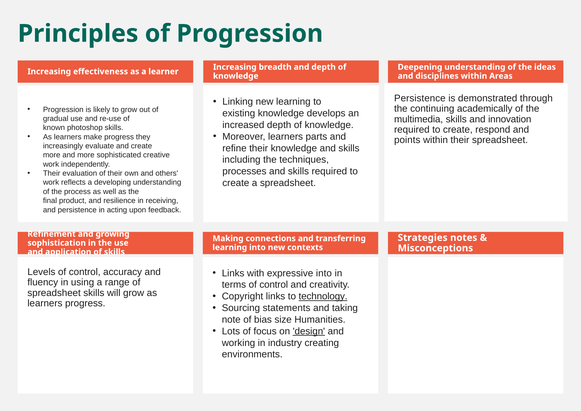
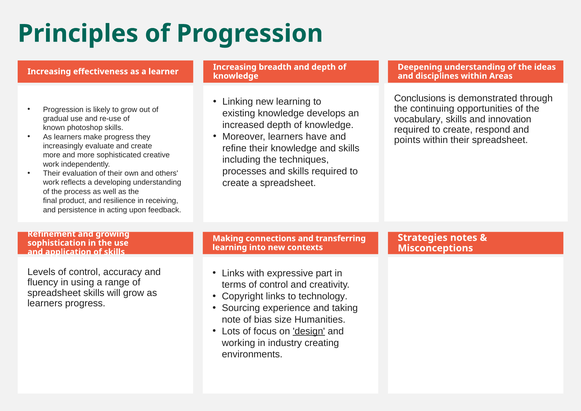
Persistence: Persistence -> Conclusions (420, 98)
academically: academically -> opportunities (485, 109)
multimedia: multimedia -> vocabulary (419, 119)
parts: parts -> have (316, 137)
expressive into: into -> part (324, 273)
technology underline: present -> none (323, 296)
statements: statements -> experience (287, 308)
